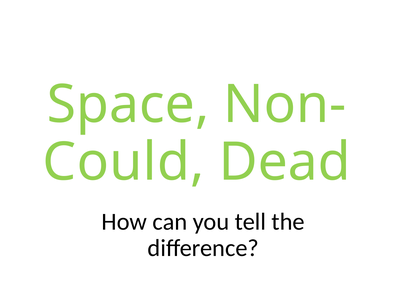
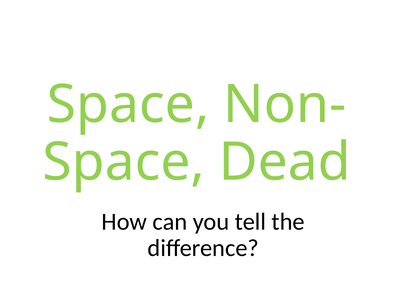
Could: Could -> Space (124, 162)
